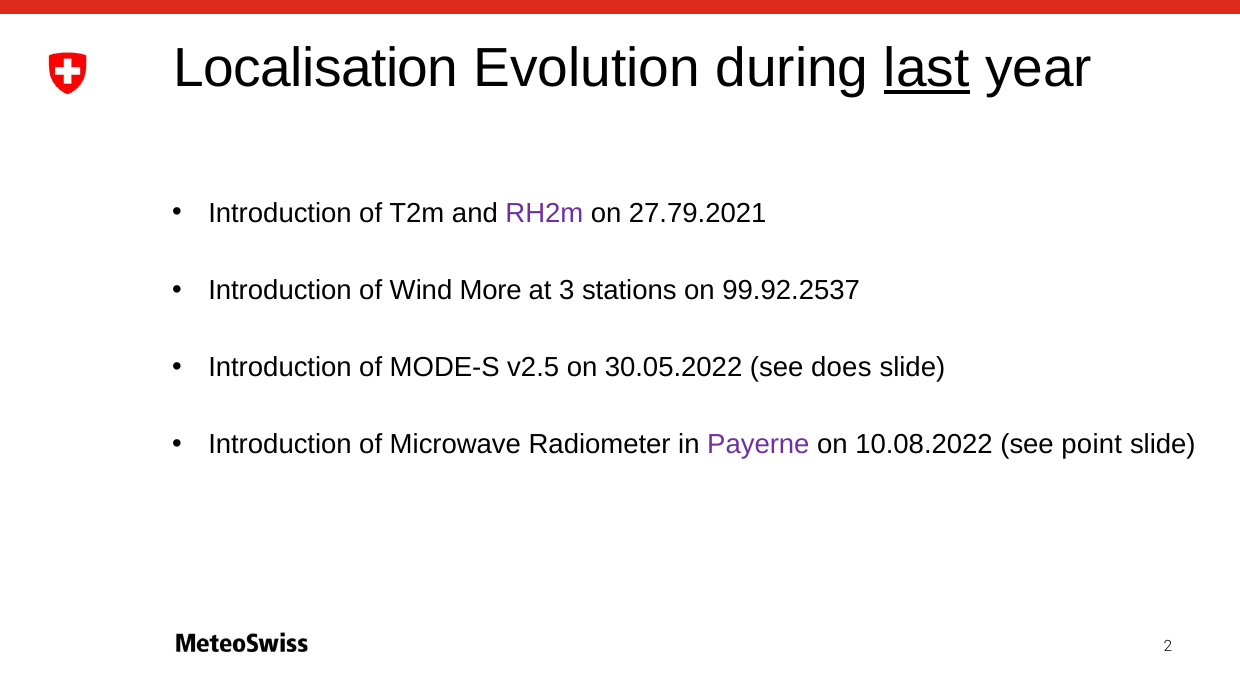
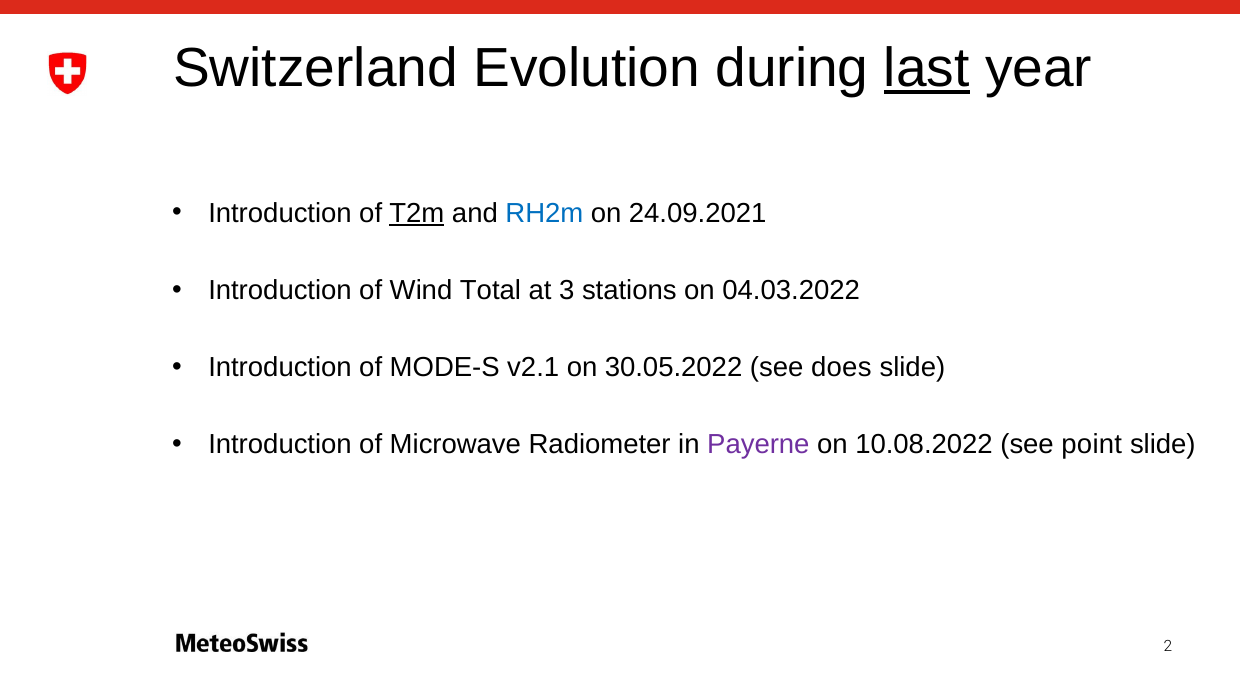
Localisation: Localisation -> Switzerland (316, 68)
T2m underline: none -> present (417, 214)
RH2m colour: purple -> blue (544, 214)
27.79.2021: 27.79.2021 -> 24.09.2021 (698, 214)
More: More -> Total (491, 291)
99.92.2537: 99.92.2537 -> 04.03.2022 (791, 291)
v2.5: v2.5 -> v2.1 (533, 368)
